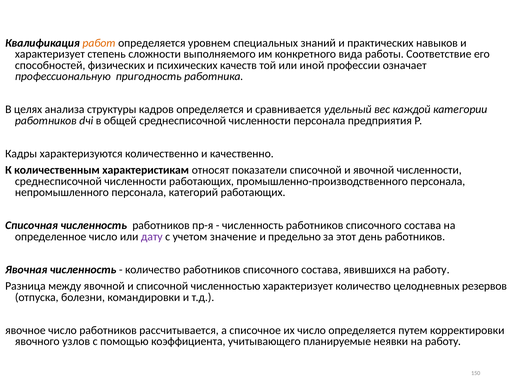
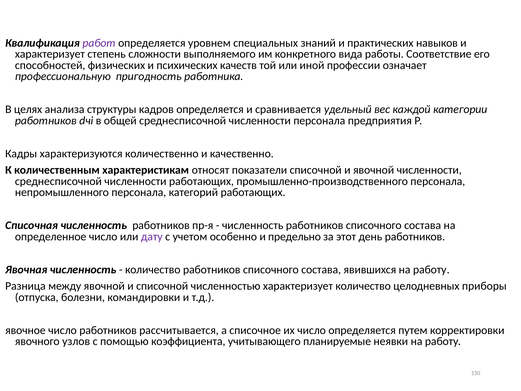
работ colour: orange -> purple (99, 43)
значение: значение -> особенно (233, 236)
резервов: резервов -> приборы (484, 286)
